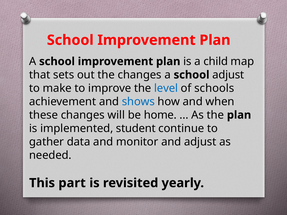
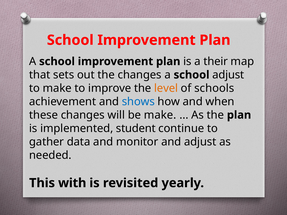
child: child -> their (216, 62)
level colour: blue -> orange (166, 88)
be home: home -> make (160, 115)
part: part -> with (72, 183)
